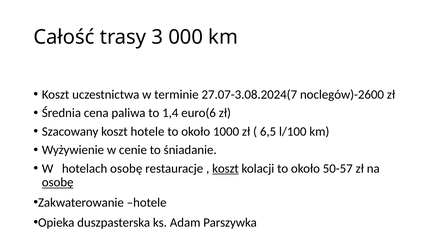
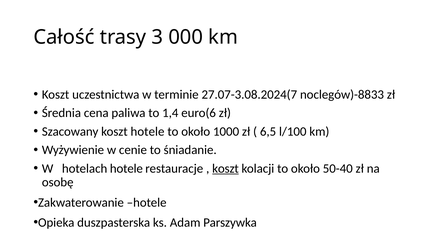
noclegów)-2600: noclegów)-2600 -> noclegów)-8833 (342, 95)
hotelach osobę: osobę -> hotele (126, 169)
50-57: 50-57 -> 50-40 (338, 169)
osobę underline: present -> none (58, 182)
